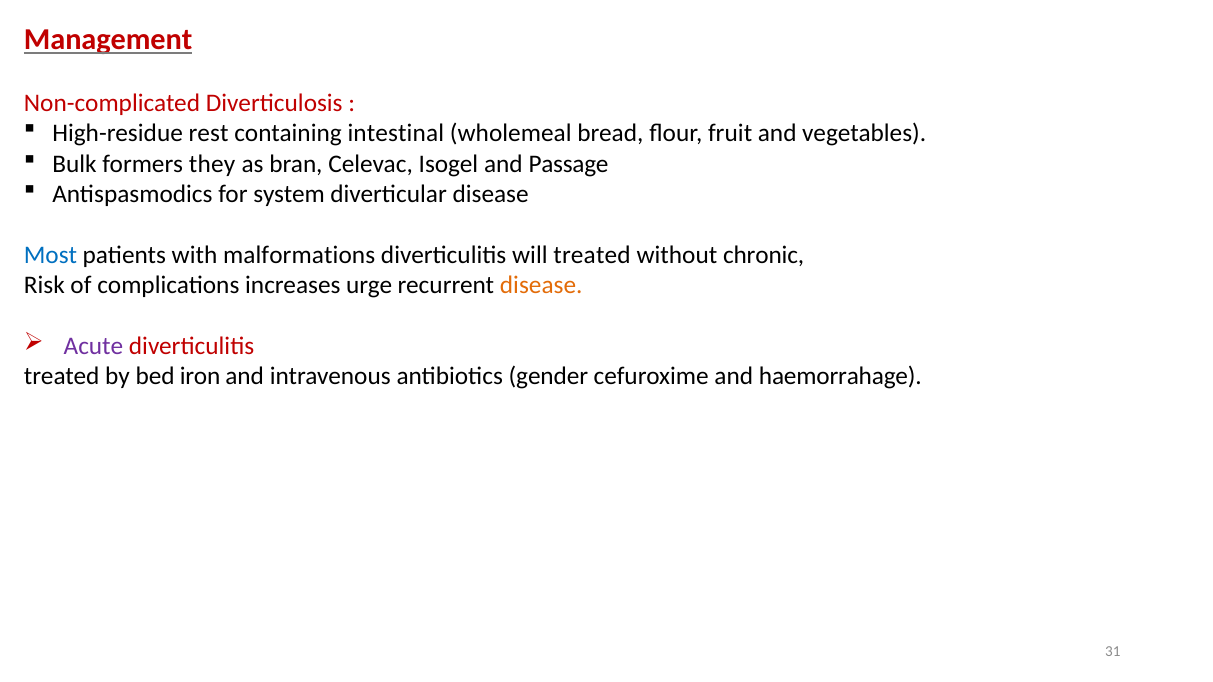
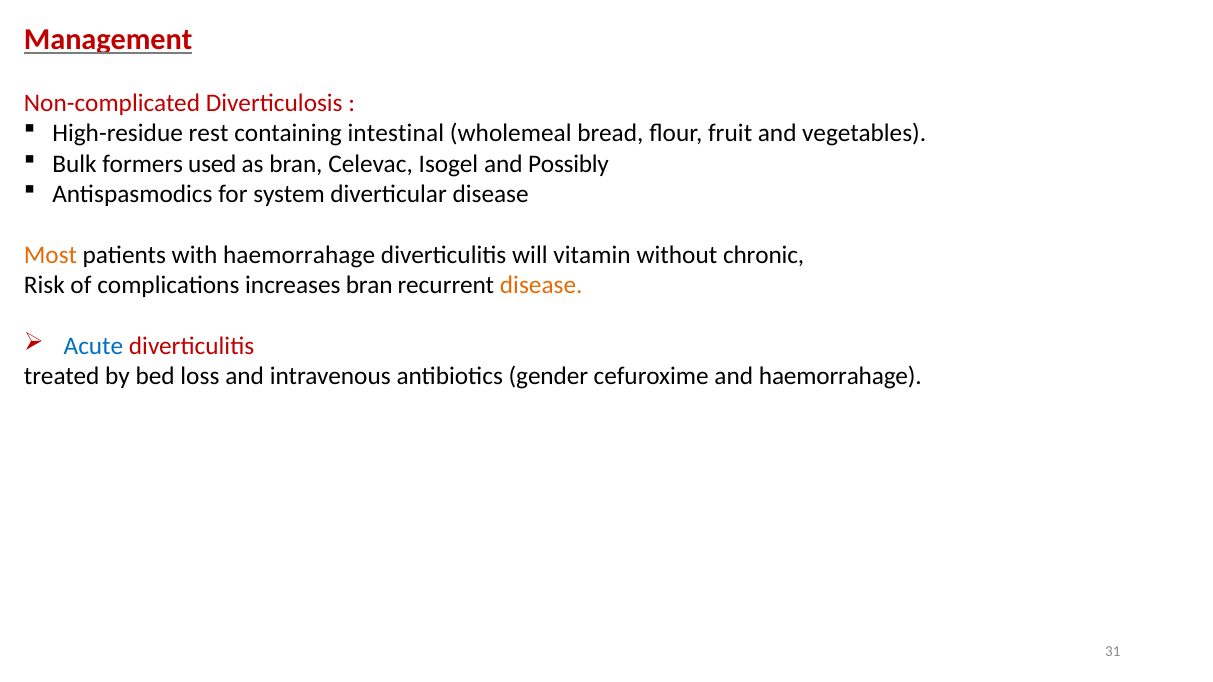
they: they -> used (212, 164)
Passage: Passage -> Possibly (569, 164)
Most colour: blue -> orange (50, 255)
with malformations: malformations -> haemorrahage (299, 255)
will treated: treated -> vitamin (592, 255)
increases urge: urge -> bran (369, 285)
Acute colour: purple -> blue (93, 346)
iron: iron -> loss (200, 376)
